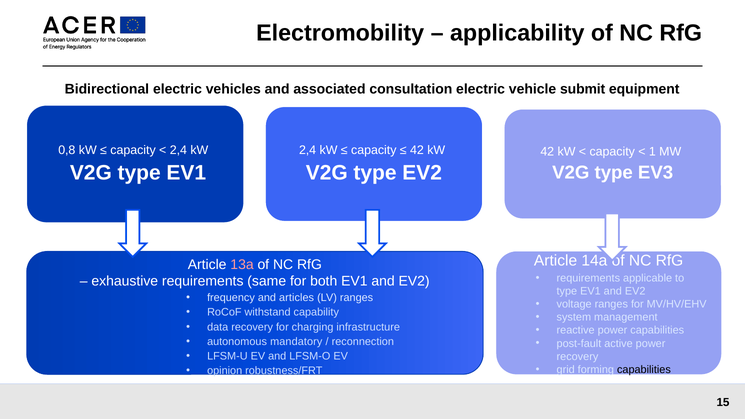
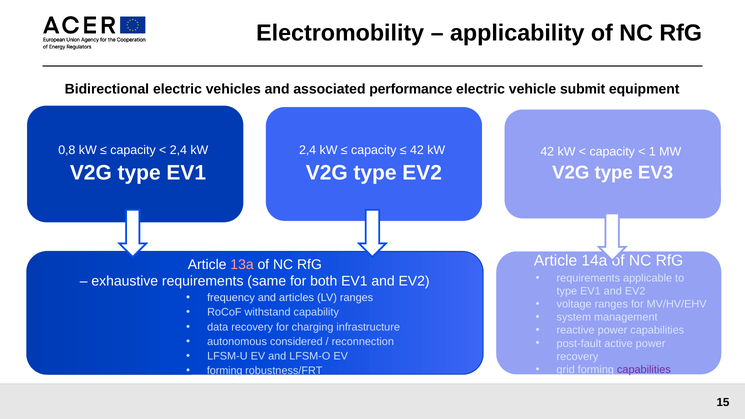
consultation: consultation -> performance (411, 89)
mandatory: mandatory -> considered (296, 342)
capabilities colour: black -> purple (644, 370)
opinion: opinion -> forming (225, 371)
